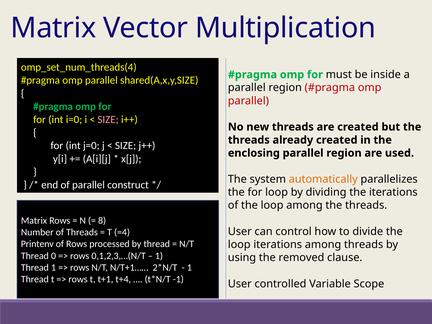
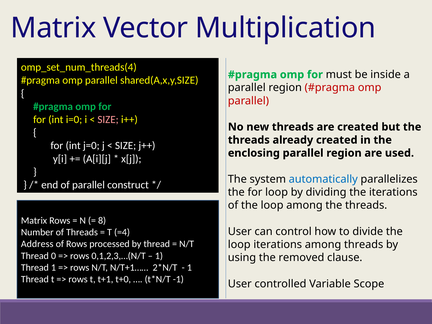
automatically colour: orange -> blue (323, 179)
Printenv: Printenv -> Address (37, 244)
t+4: t+4 -> t+0 (123, 279)
